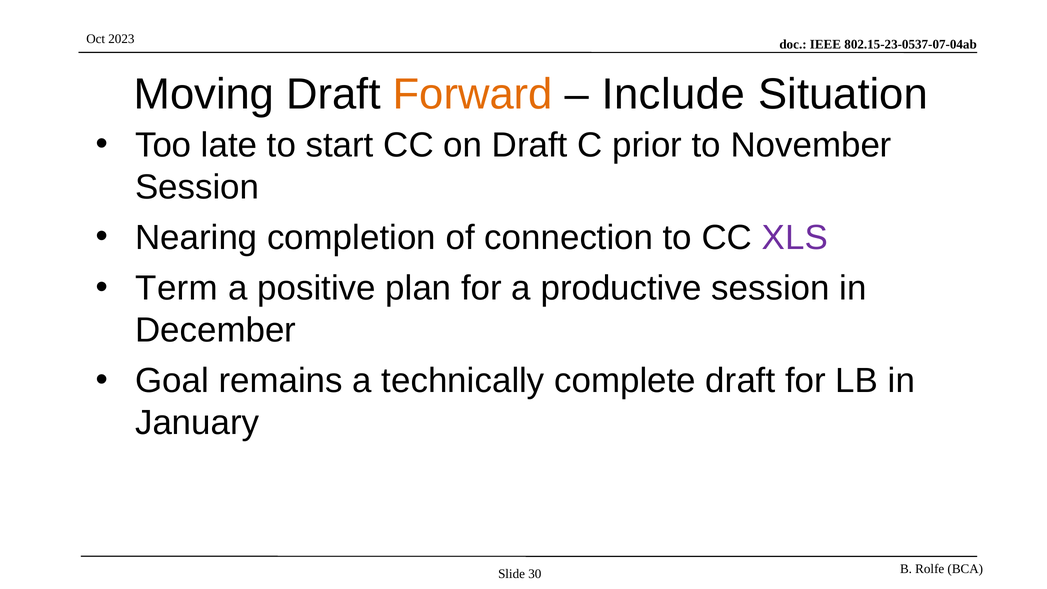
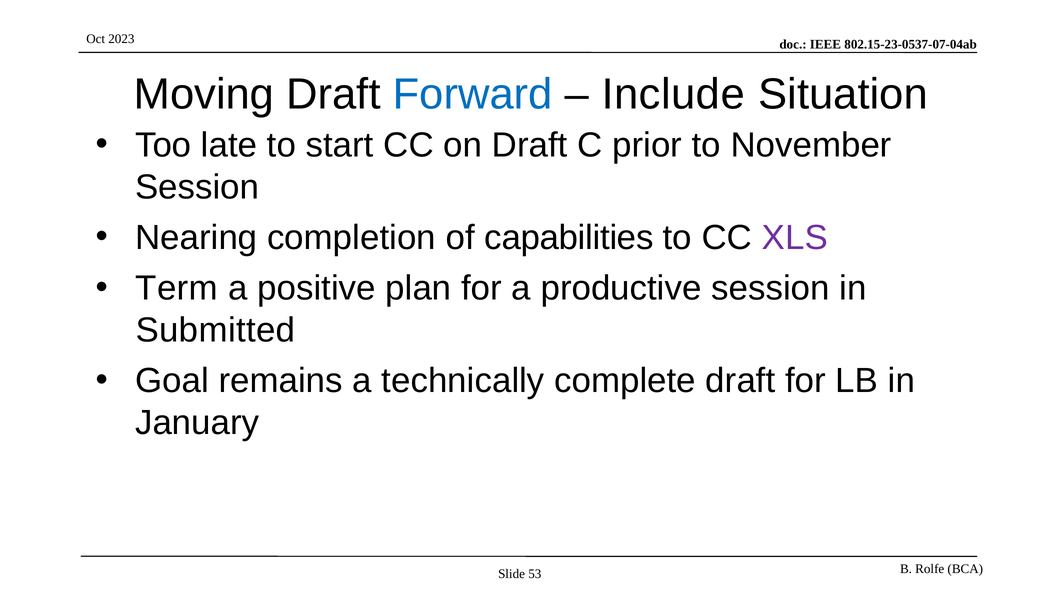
Forward colour: orange -> blue (473, 94)
connection: connection -> capabilities (569, 238)
December: December -> Submitted (215, 330)
30: 30 -> 53 (535, 574)
